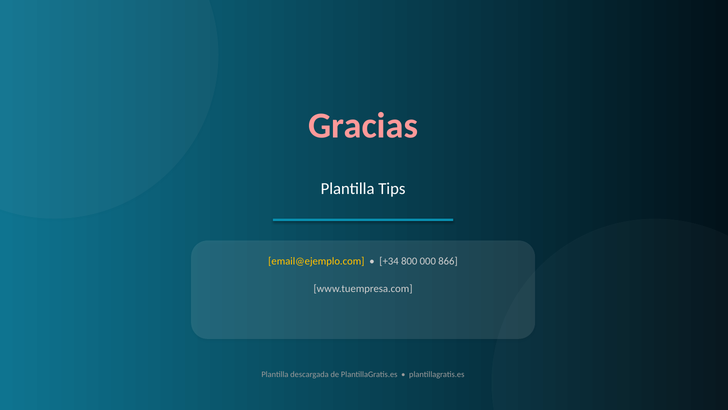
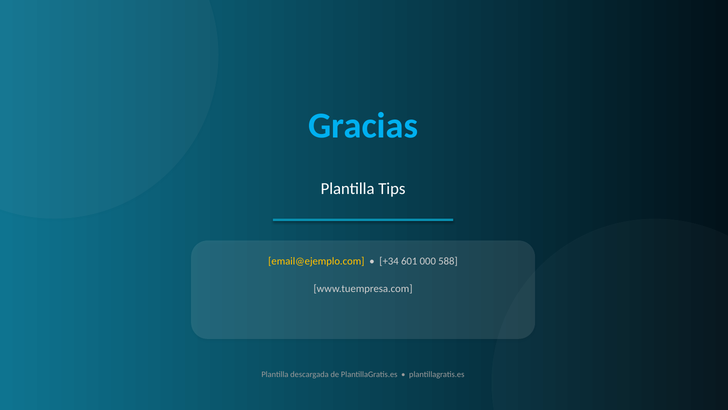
Gracias colour: pink -> light blue (363, 125)
800: 800 -> 601 (409, 261)
866: 866 -> 588 (448, 261)
